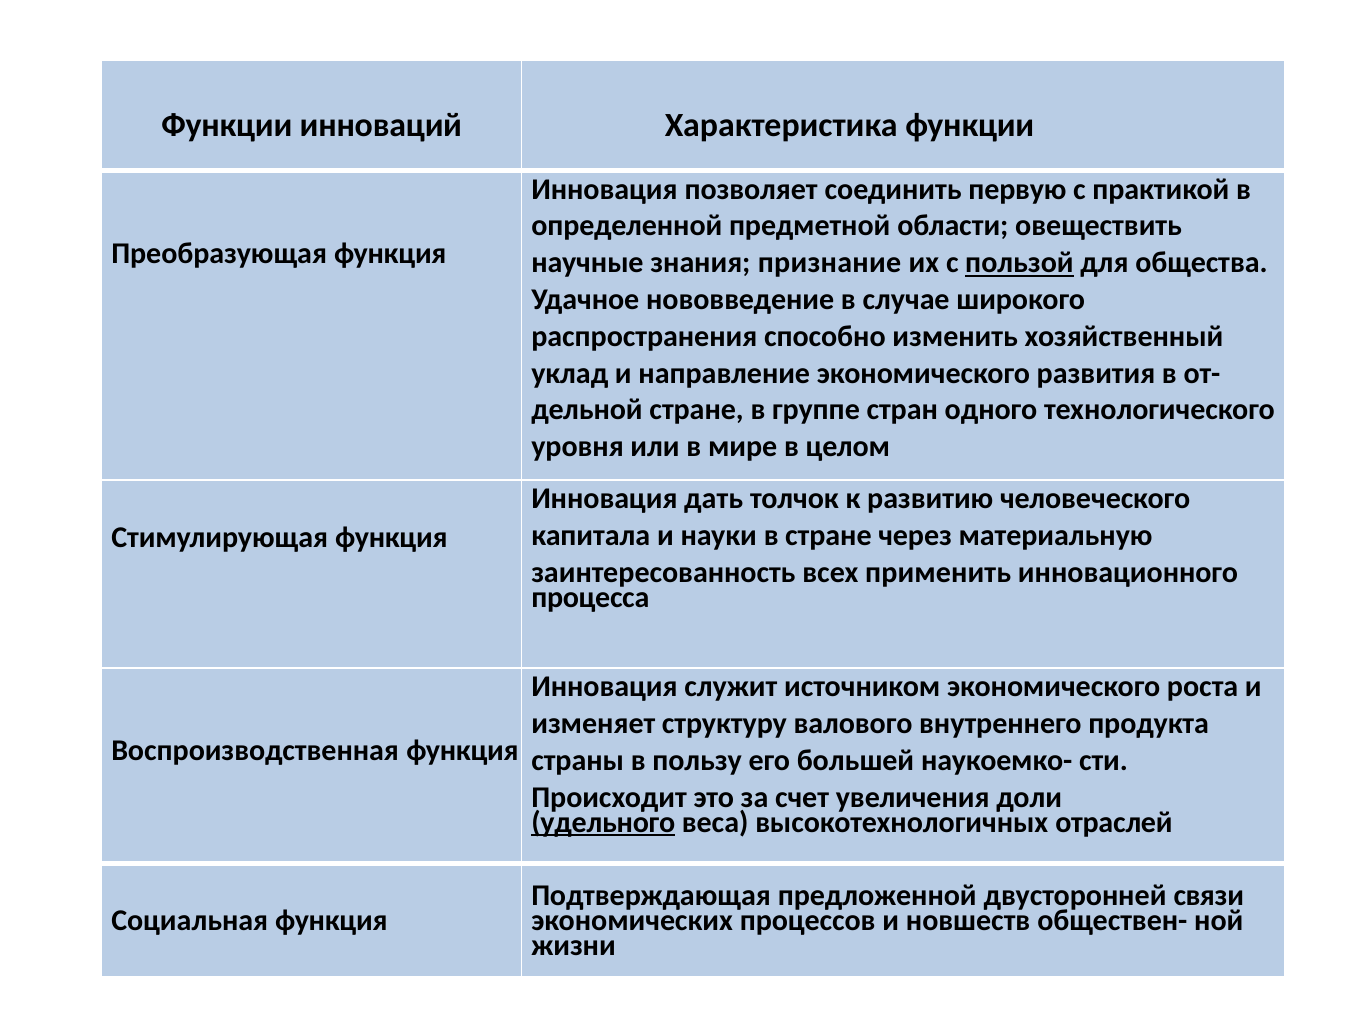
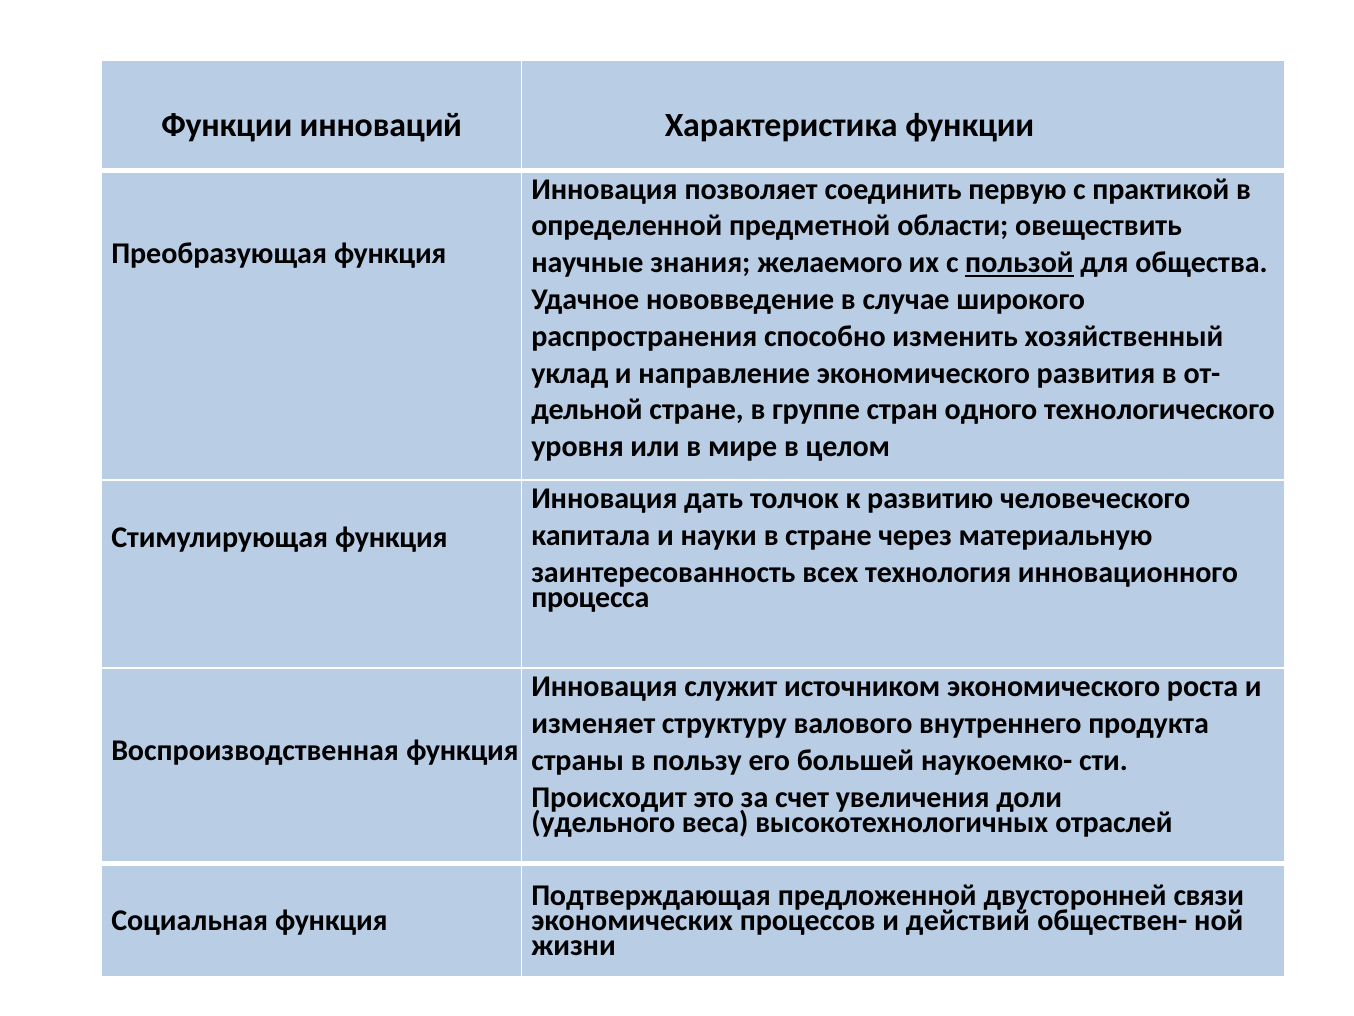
признание: признание -> желаемого (830, 263)
применить: применить -> технология (938, 572)
удельного underline: present -> none (603, 822)
новшеств: новшеств -> действий (968, 920)
